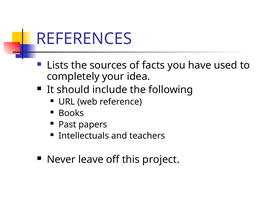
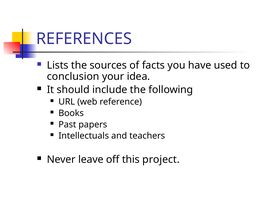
completely: completely -> conclusion (73, 76)
